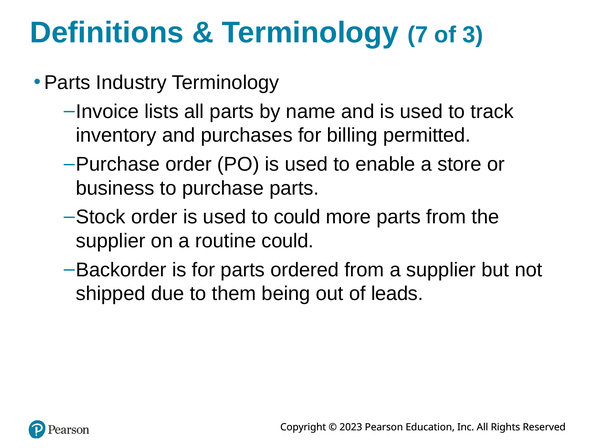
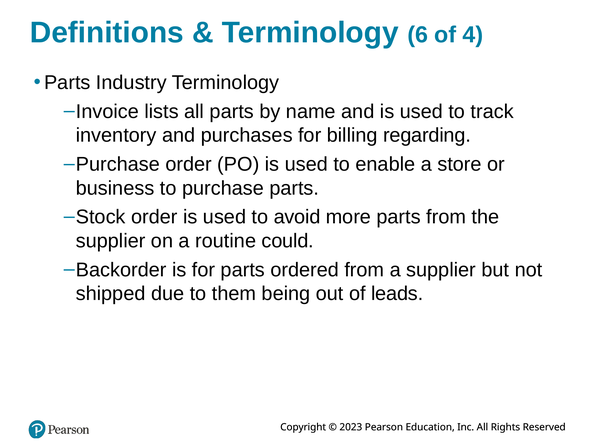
7: 7 -> 6 (418, 35)
3: 3 -> 4 (473, 35)
permitted: permitted -> regarding (427, 135)
to could: could -> avoid (297, 217)
